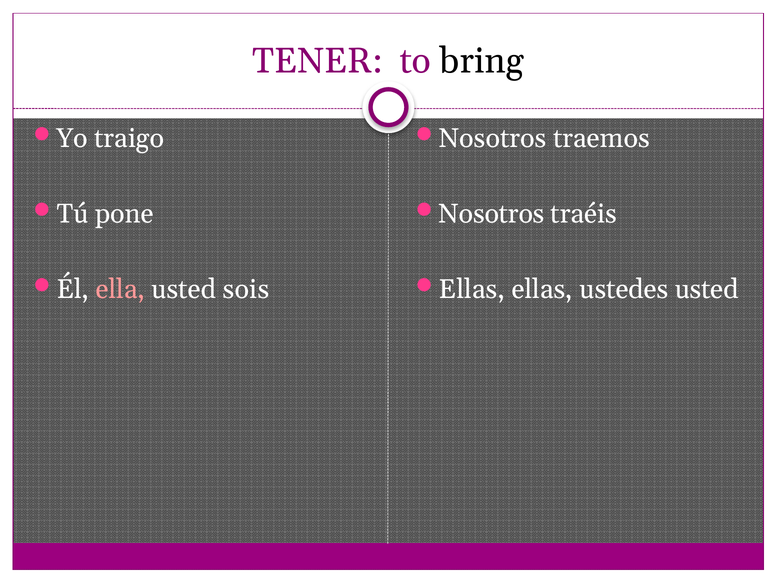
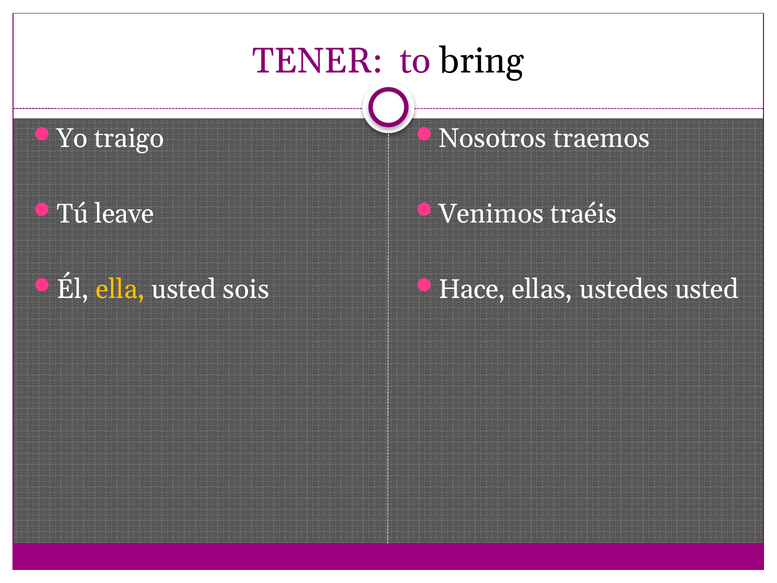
pone: pone -> leave (125, 214)
Nosotros: Nosotros -> Venimos (491, 214)
ella colour: pink -> yellow (120, 289)
Ellas: Ellas -> Hace (472, 289)
